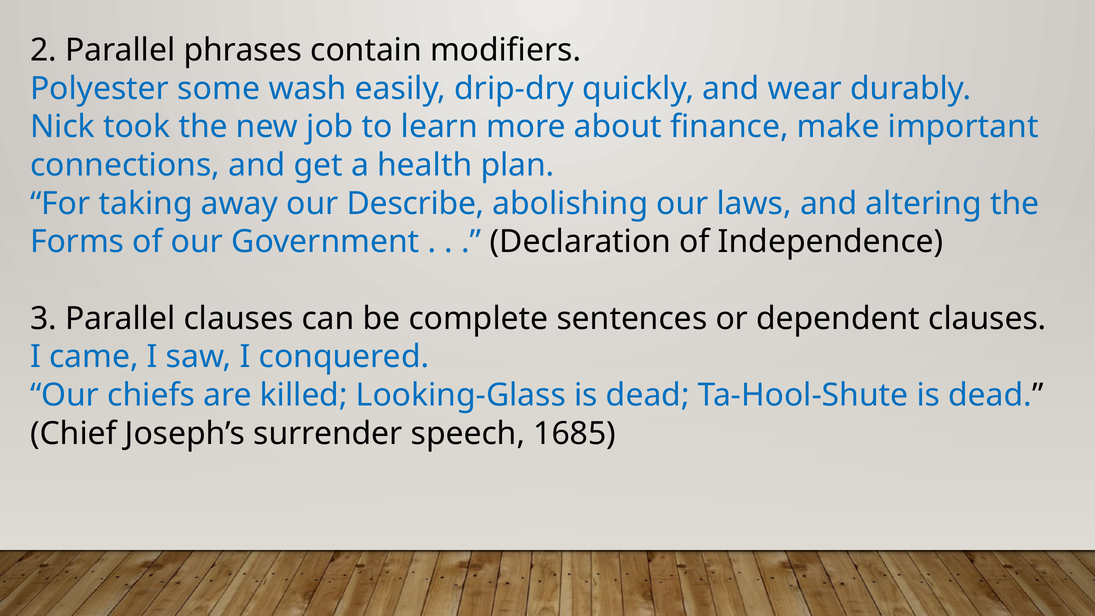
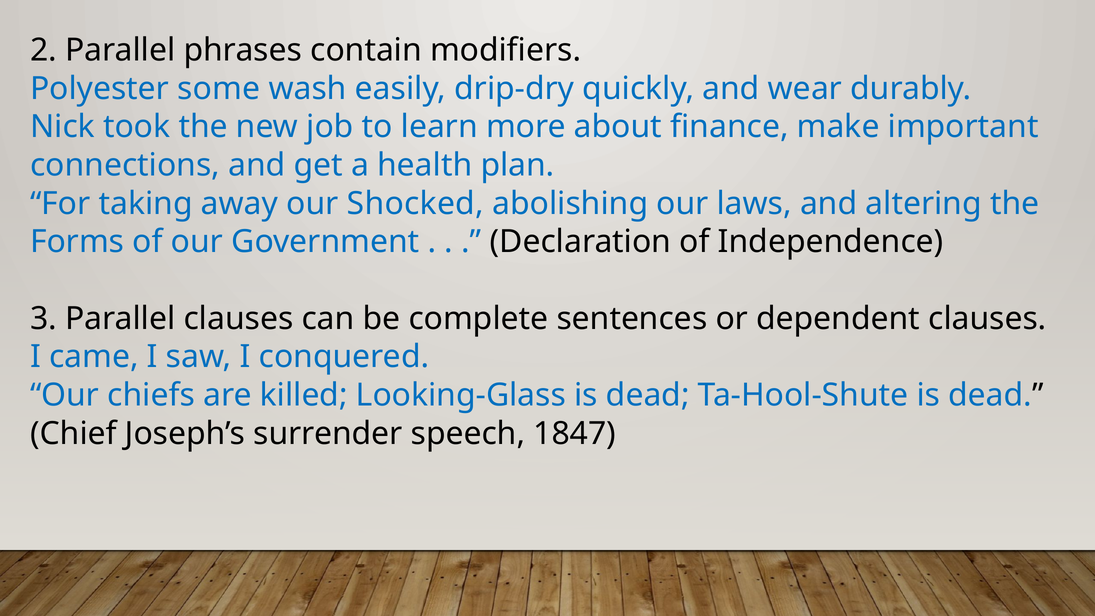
Describe: Describe -> Shocked (415, 204)
1685: 1685 -> 1847 (575, 434)
